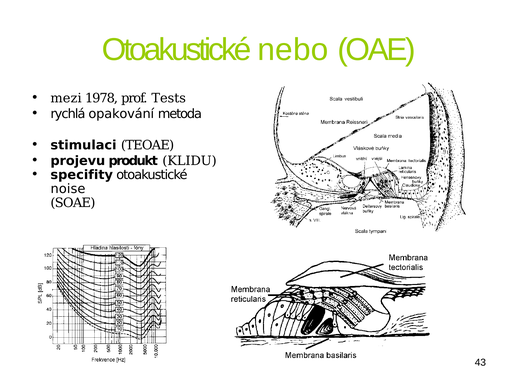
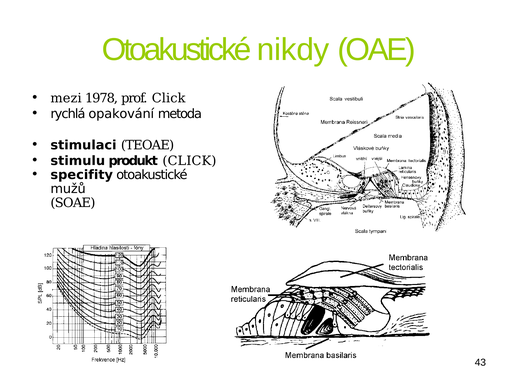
nebo: nebo -> nikdy (293, 50)
prof Tests: Tests -> Click (169, 98)
projevu: projevu -> stimulu (78, 161)
produkt KLIDU: KLIDU -> CLICK (189, 161)
noise: noise -> mužů (68, 189)
